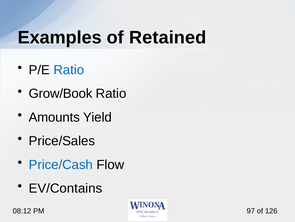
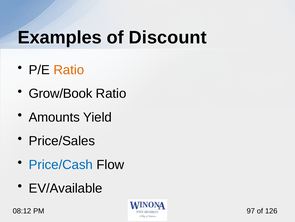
Retained: Retained -> Discount (168, 37)
Ratio colour: blue -> orange (69, 70)
EV/Contains: EV/Contains -> EV/Available (66, 188)
